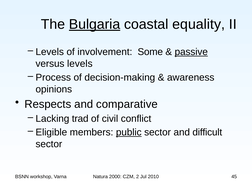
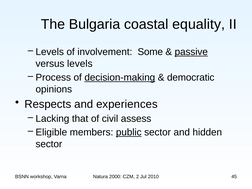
Bulgaria underline: present -> none (95, 24)
decision-making underline: none -> present (120, 77)
awareness: awareness -> democratic (191, 77)
comparative: comparative -> experiences (127, 104)
trad: trad -> that (80, 119)
conflict: conflict -> assess (136, 119)
difficult: difficult -> hidden (207, 132)
